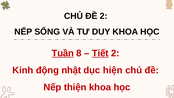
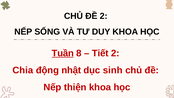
Tiết underline: present -> none (100, 53)
Kinh: Kinh -> Chia (23, 70)
hiện: hiện -> sinh (113, 70)
